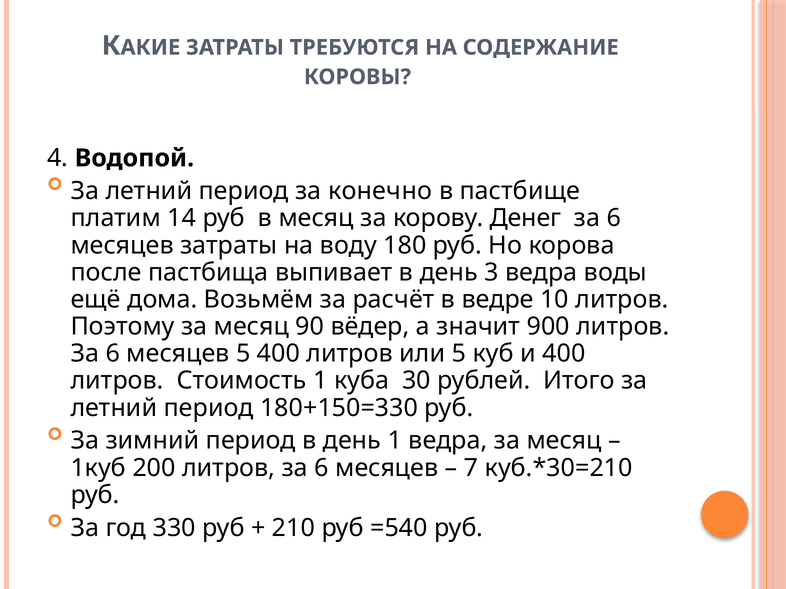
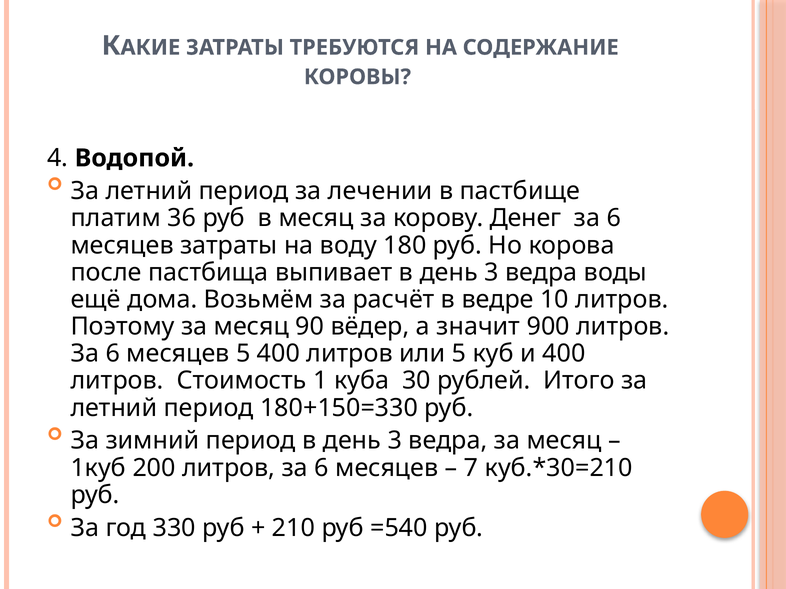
конечно: конечно -> лечении (380, 191)
14: 14 -> 36 (182, 218)
период в день 1: 1 -> 3 (395, 441)
